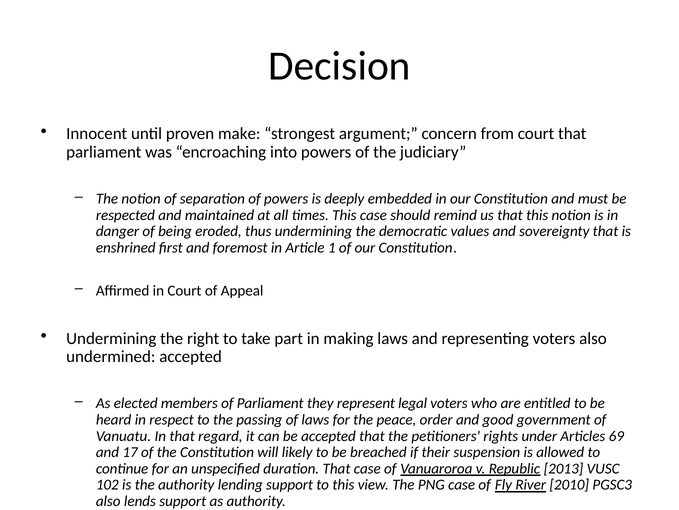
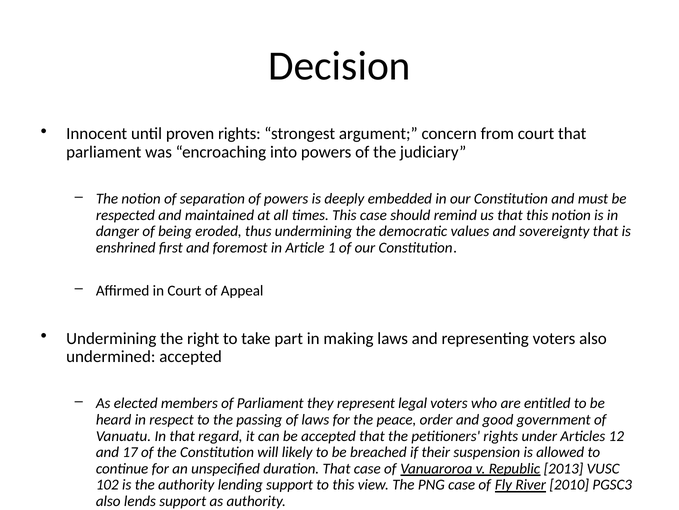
proven make: make -> rights (239, 134)
69: 69 -> 12 (616, 435)
